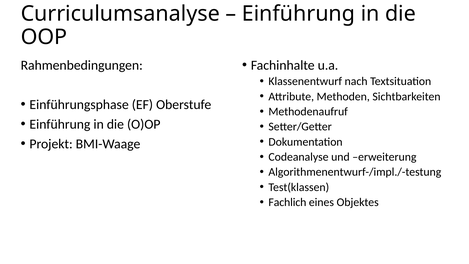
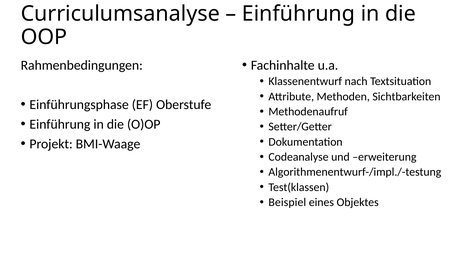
Fachlich: Fachlich -> Beispiel (287, 202)
